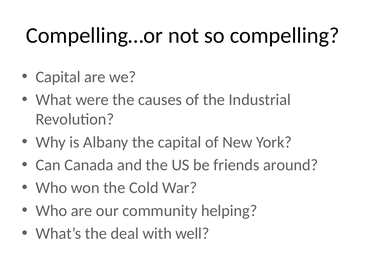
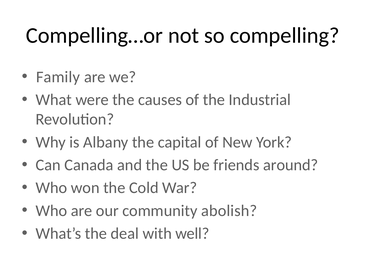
Capital: Capital -> Family (58, 77)
helping: helping -> abolish (229, 210)
